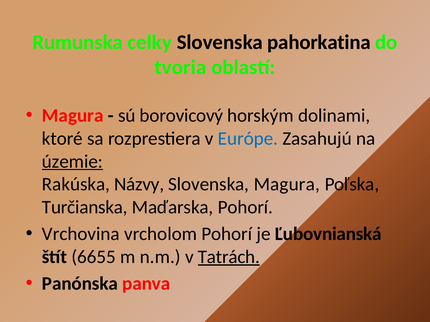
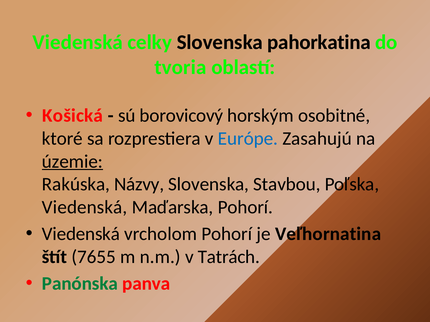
Rumunska: Rumunska -> Viedenská (78, 42)
Magura: Magura -> Košická (73, 116)
dolinami: dolinami -> osobitné (334, 116)
Slovenska Magura: Magura -> Stavbou (287, 185)
Turčianska: Turčianska -> Viedenská (85, 208)
Vrchovina: Vrchovina -> Viedenská (81, 234)
Ľubovnianská: Ľubovnianská -> Veľhornatina (328, 234)
6655: 6655 -> 7655 (94, 257)
Tatrách underline: present -> none (229, 257)
Panónska colour: black -> green (80, 284)
